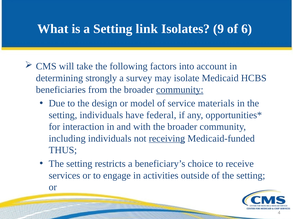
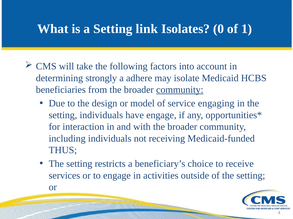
9: 9 -> 0 (218, 29)
6: 6 -> 1 (247, 29)
survey: survey -> adhere (139, 78)
materials: materials -> engaging (216, 104)
have federal: federal -> engage (161, 115)
receiving underline: present -> none (167, 139)
